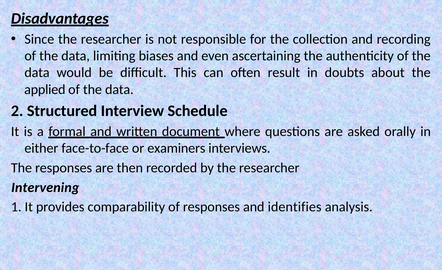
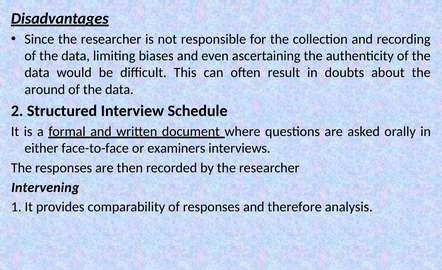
applied: applied -> around (45, 89)
identifies: identifies -> therefore (295, 207)
